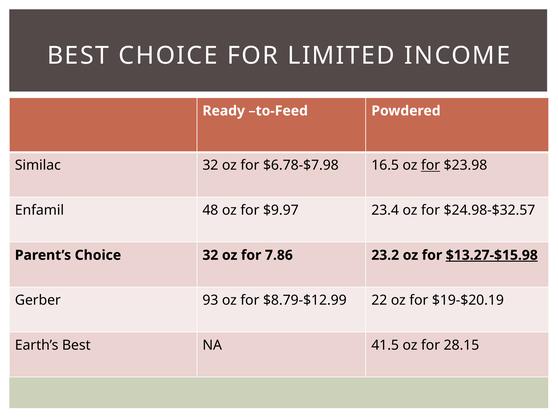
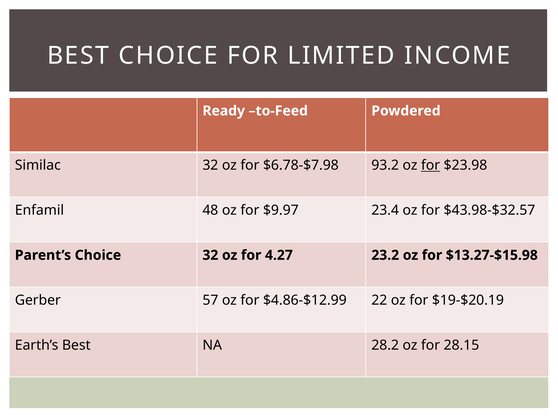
16.5: 16.5 -> 93.2 (385, 165)
$24.98-$32.57: $24.98-$32.57 -> $43.98-$32.57 (489, 210)
7.86: 7.86 -> 4.27 (279, 255)
$13.27-$15.98 underline: present -> none (492, 255)
93: 93 -> 57 (210, 300)
$8.79-$12.99: $8.79-$12.99 -> $4.86-$12.99 (305, 300)
41.5: 41.5 -> 28.2 (385, 345)
